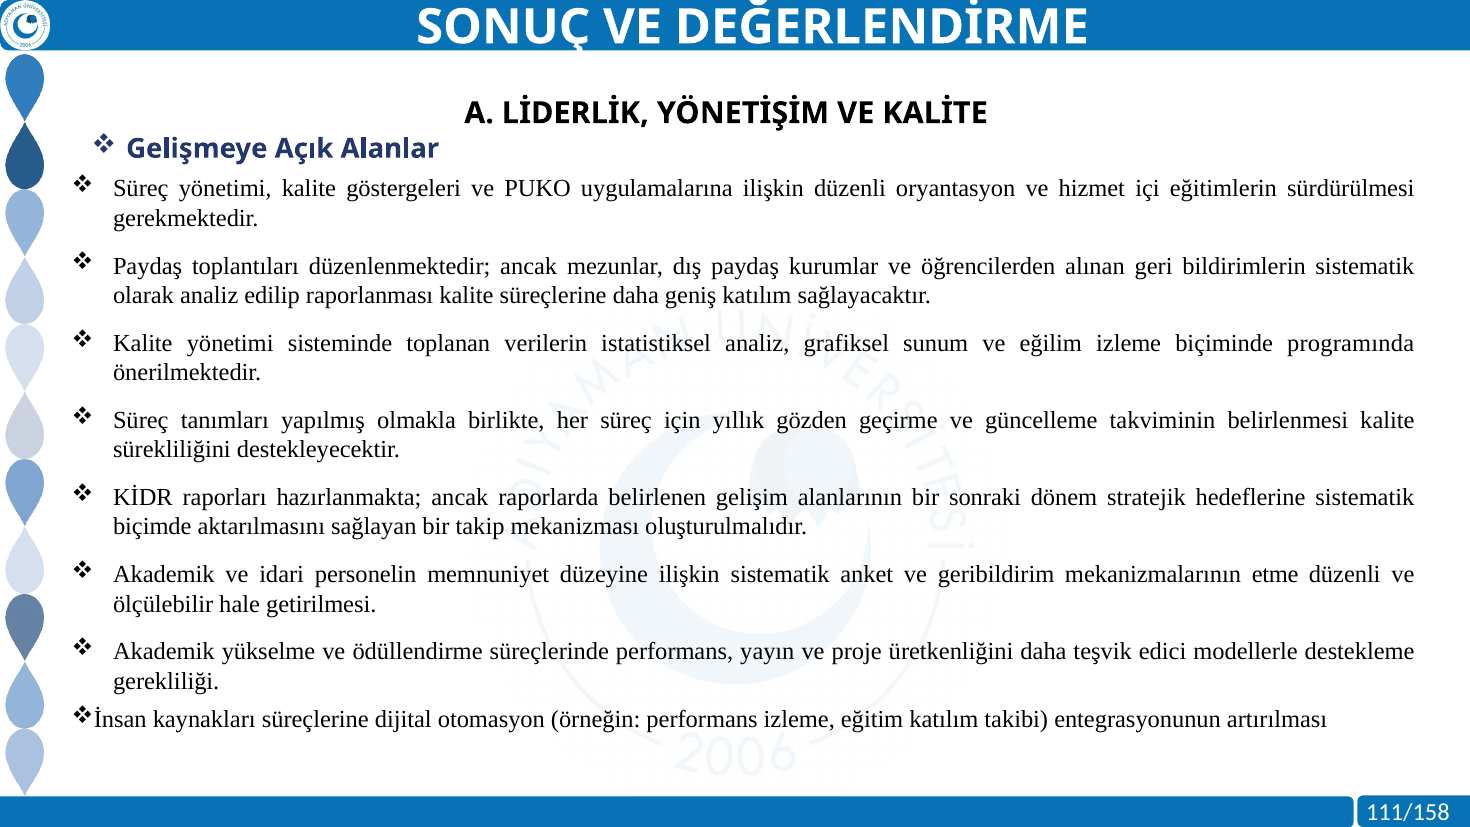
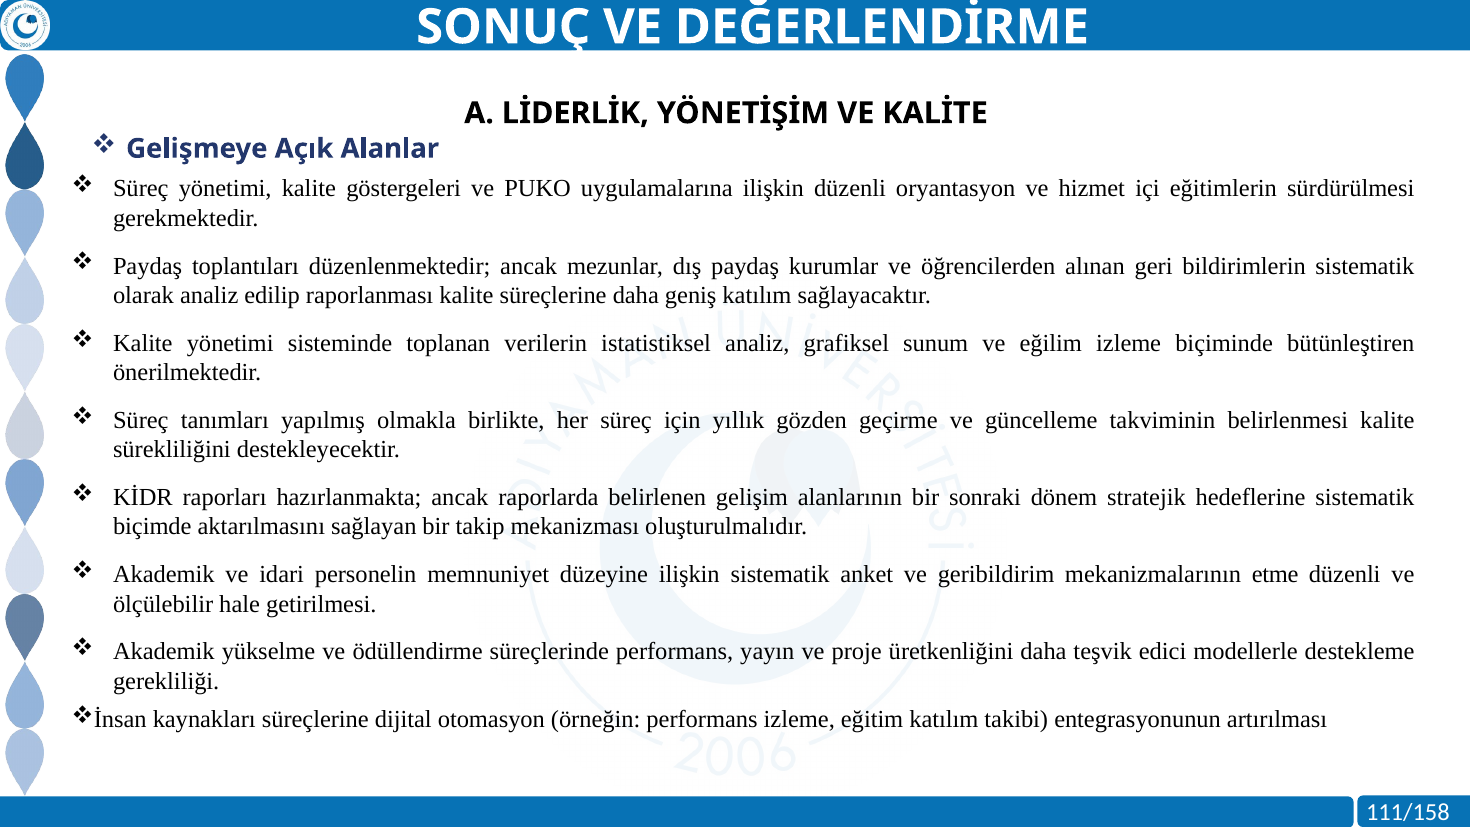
programında: programında -> bütünleştiren (1351, 343)
